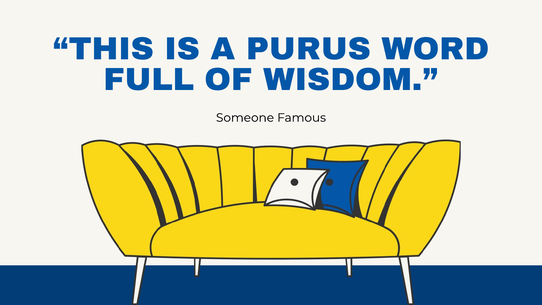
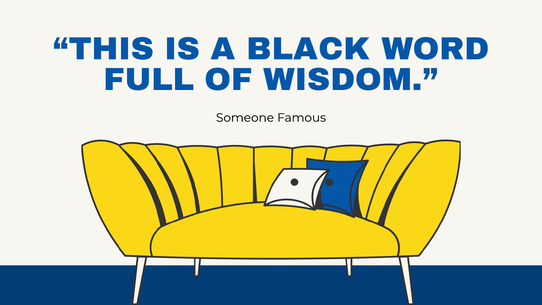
PURUS: PURUS -> BLACK (308, 49)
